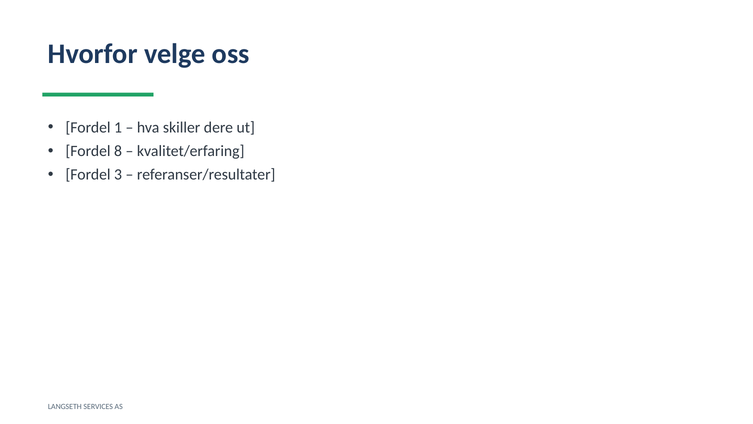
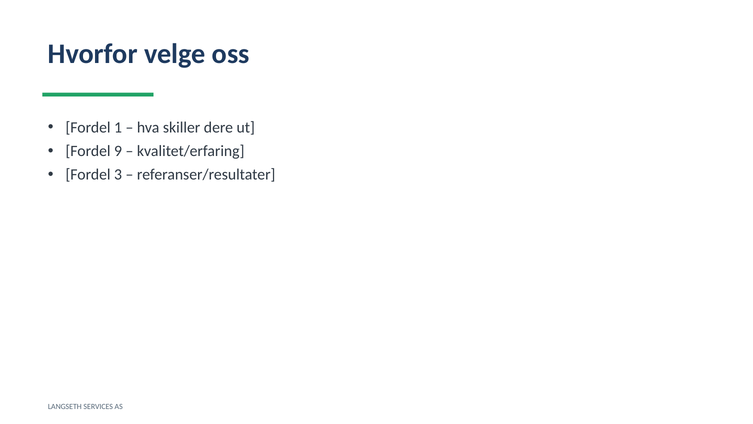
8: 8 -> 9 (118, 151)
